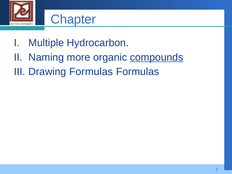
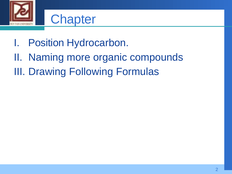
Multiple: Multiple -> Position (46, 43)
compounds underline: present -> none (157, 57)
Drawing Formulas: Formulas -> Following (91, 72)
